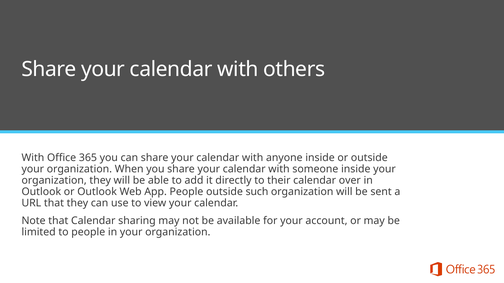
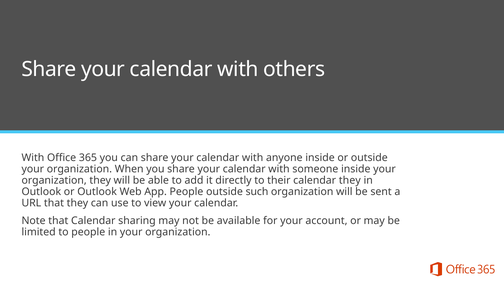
calendar over: over -> they (350, 181)
